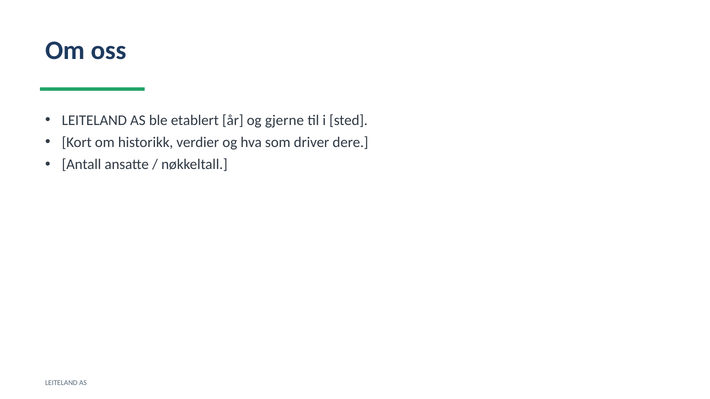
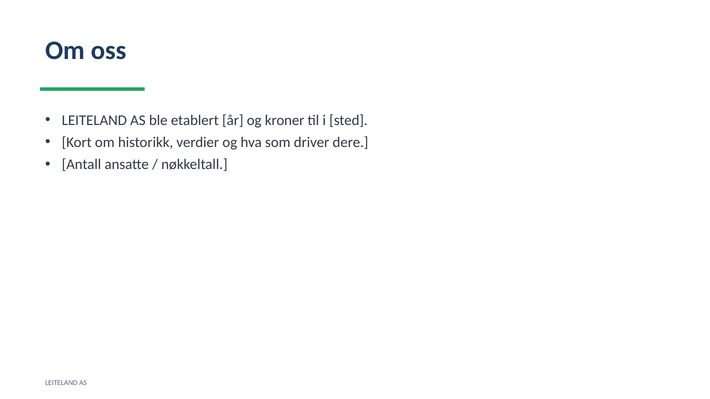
gjerne: gjerne -> kroner (285, 120)
